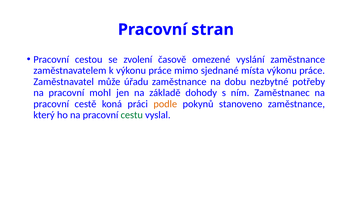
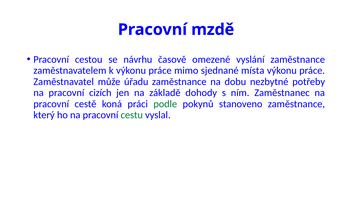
stran: stran -> mzdě (213, 30)
zvolení: zvolení -> návrhu (138, 60)
mohl: mohl -> cizích (100, 93)
podle colour: orange -> green (165, 104)
